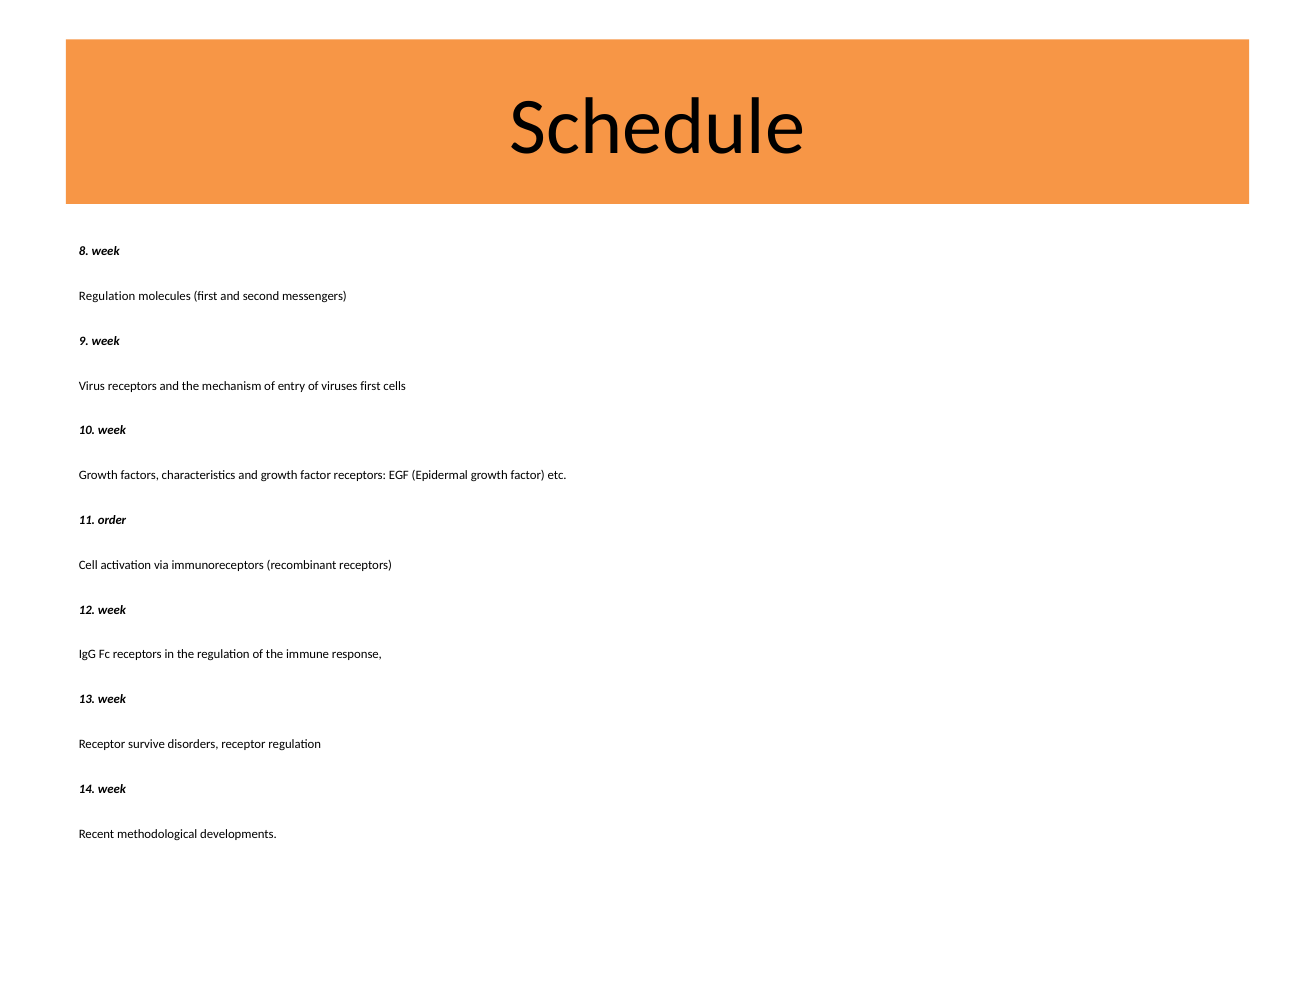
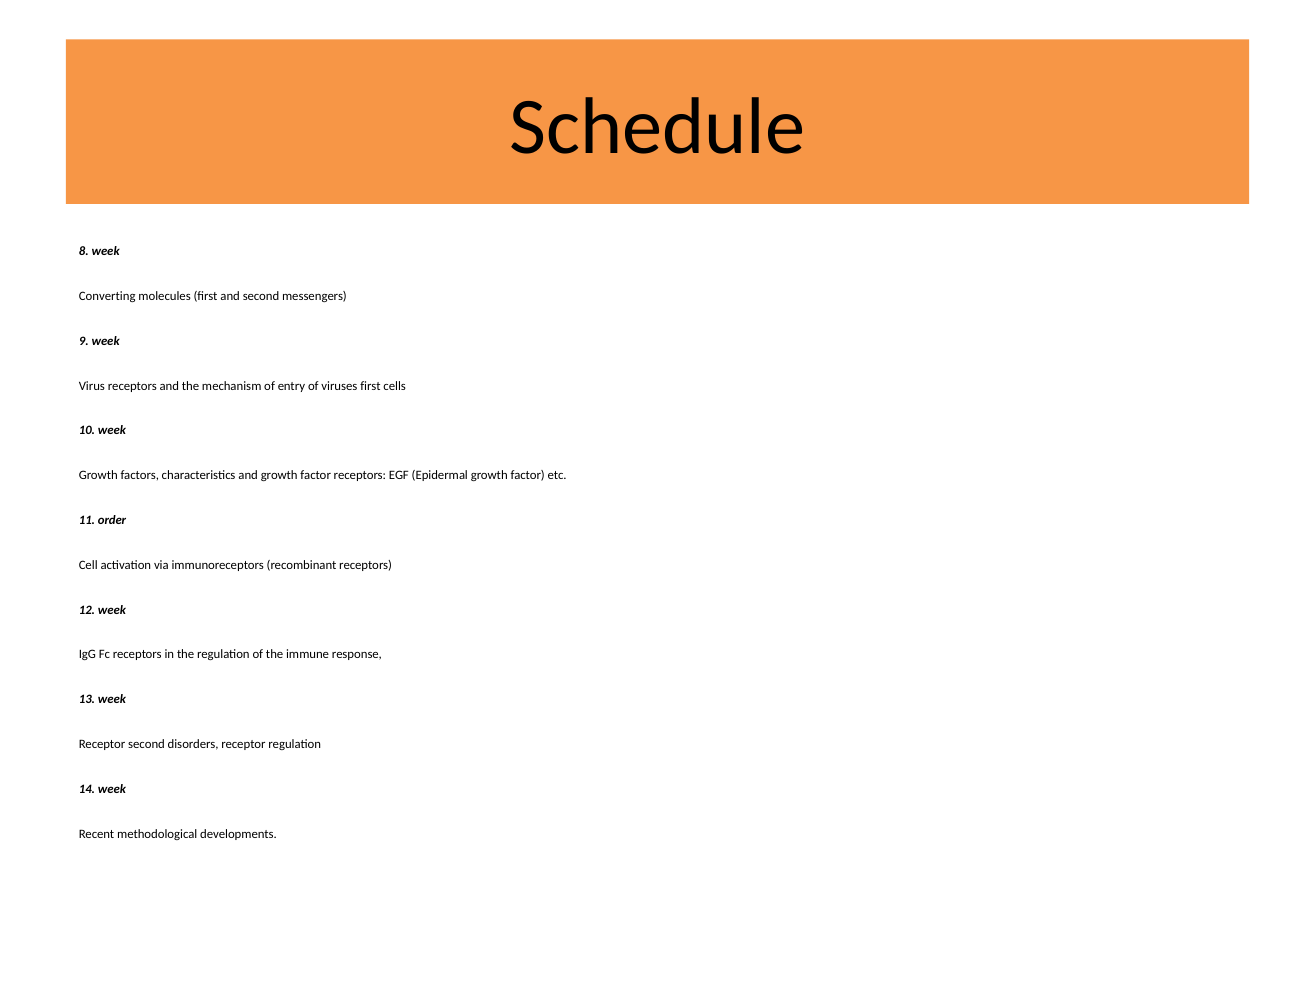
Regulation: Regulation -> Converting (107, 296)
Receptor survive: survive -> second (147, 745)
